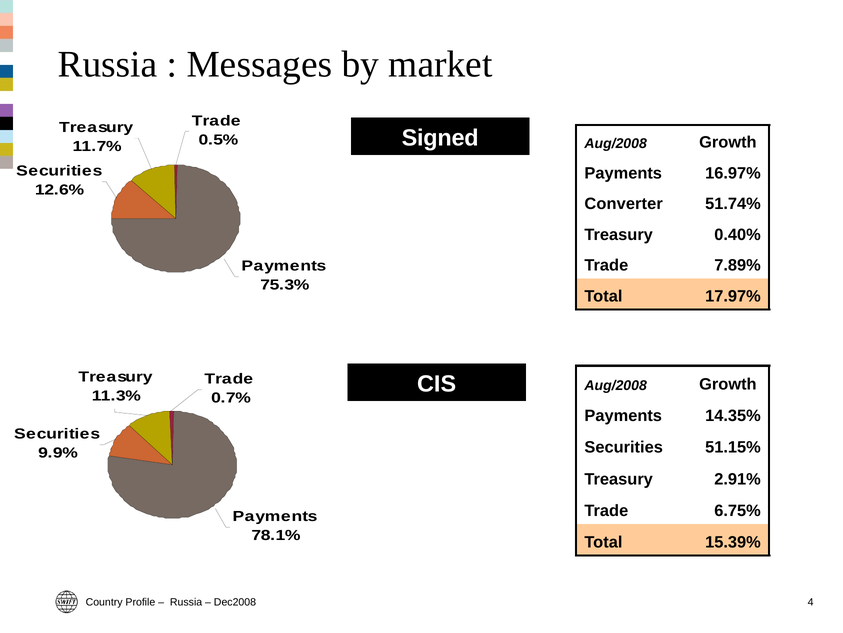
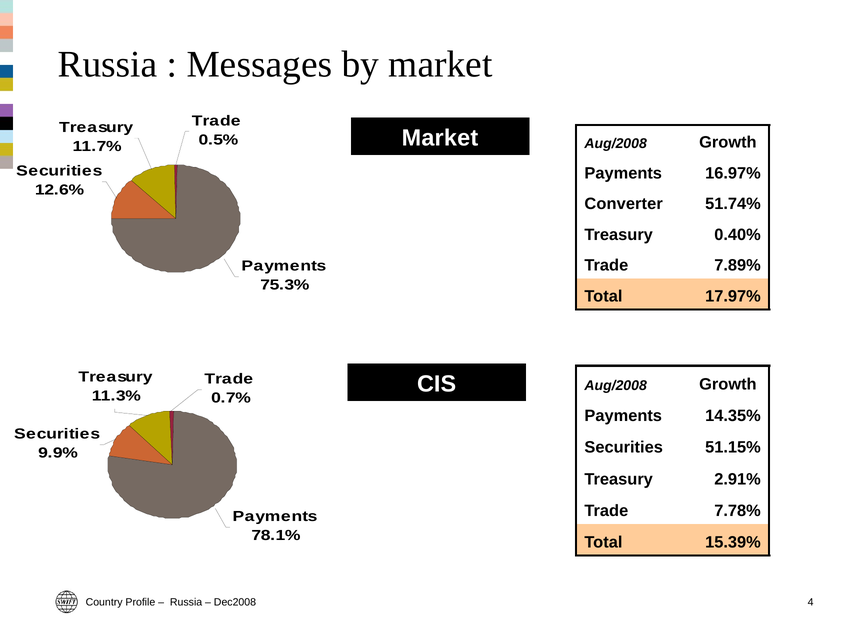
Signed: Signed -> Market (440, 138)
6.75%: 6.75% -> 7.78% (738, 510)
